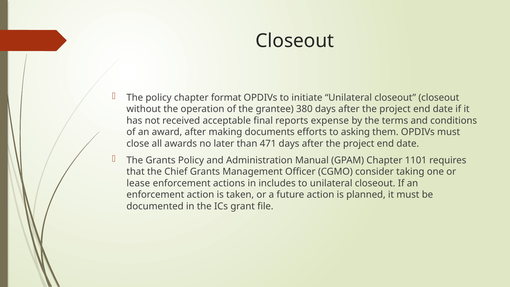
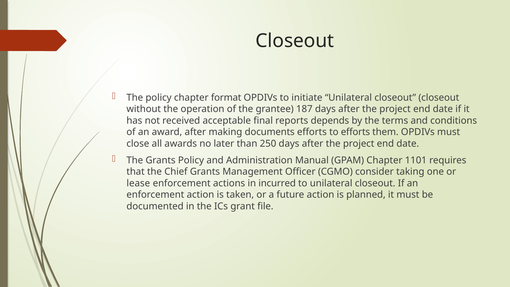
380: 380 -> 187 (304, 109)
expense: expense -> depends (330, 121)
to asking: asking -> efforts (355, 132)
471: 471 -> 250 (268, 143)
includes: includes -> incurred (277, 183)
